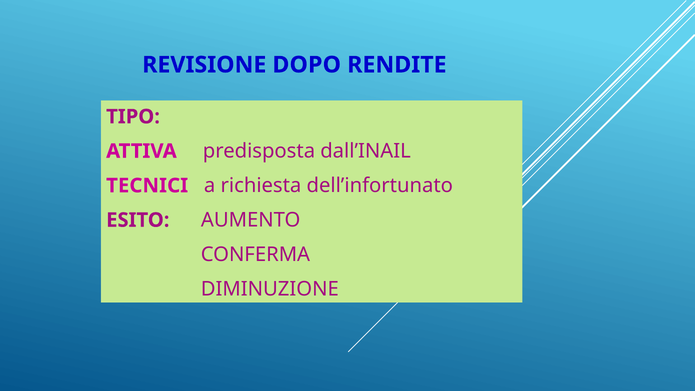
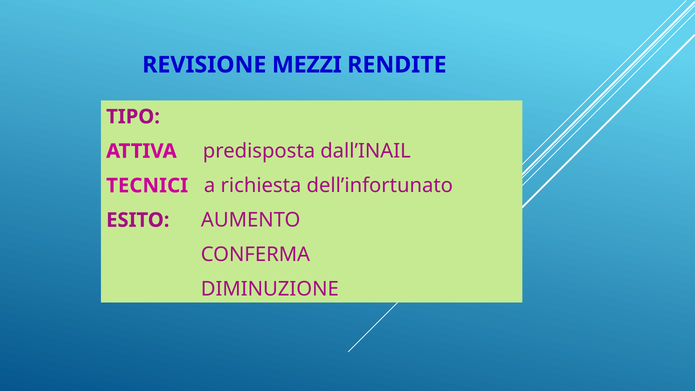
DOPO: DOPO -> MEZZI (307, 65)
